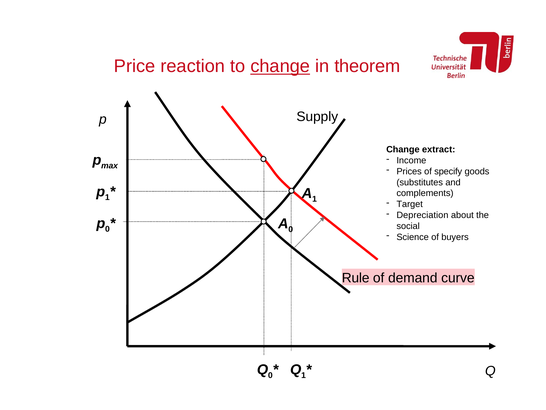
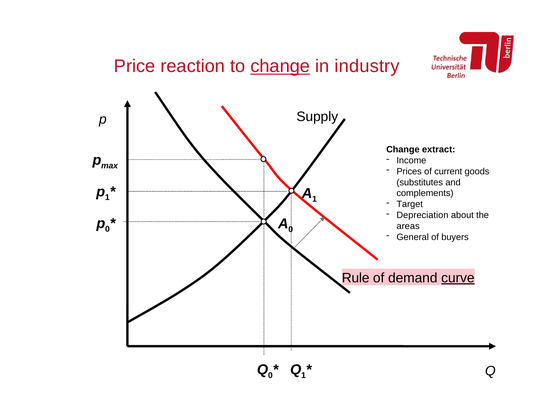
theorem: theorem -> industry (367, 66)
specify: specify -> current (448, 171)
social: social -> areas (408, 226)
Science: Science -> General (413, 237)
curve underline: none -> present (458, 278)
